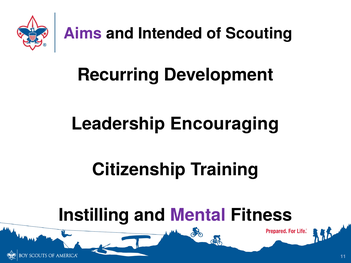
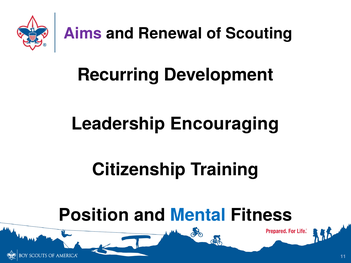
Intended: Intended -> Renewal (170, 34)
Instilling: Instilling -> Position (94, 215)
Mental colour: purple -> blue (198, 215)
